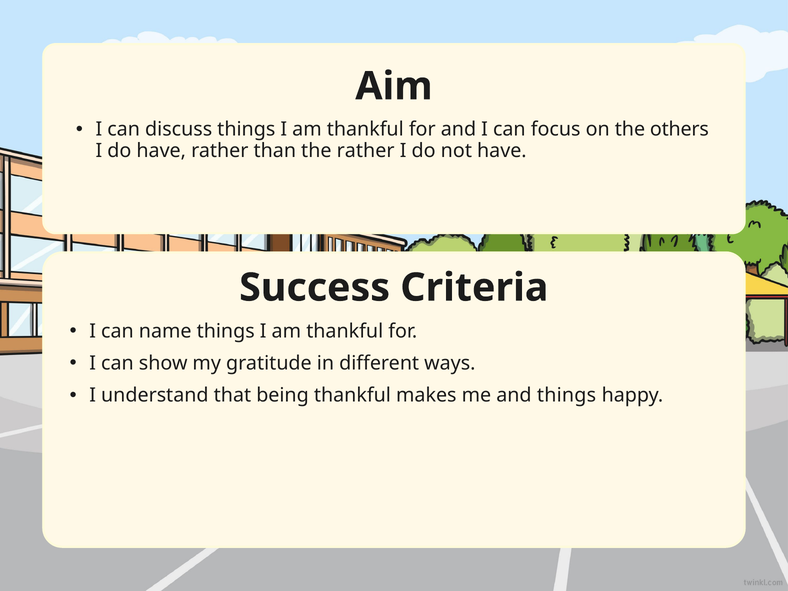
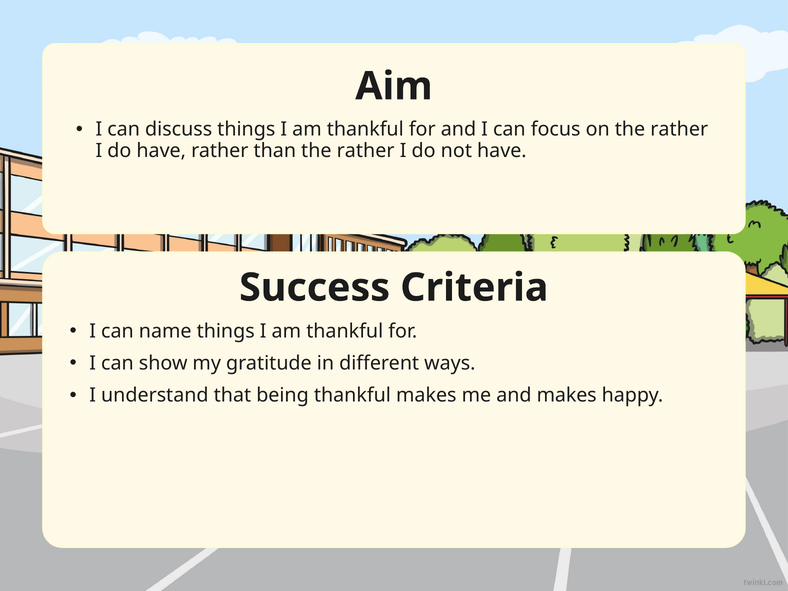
on the others: others -> rather (679, 129)
and things: things -> makes (567, 395)
